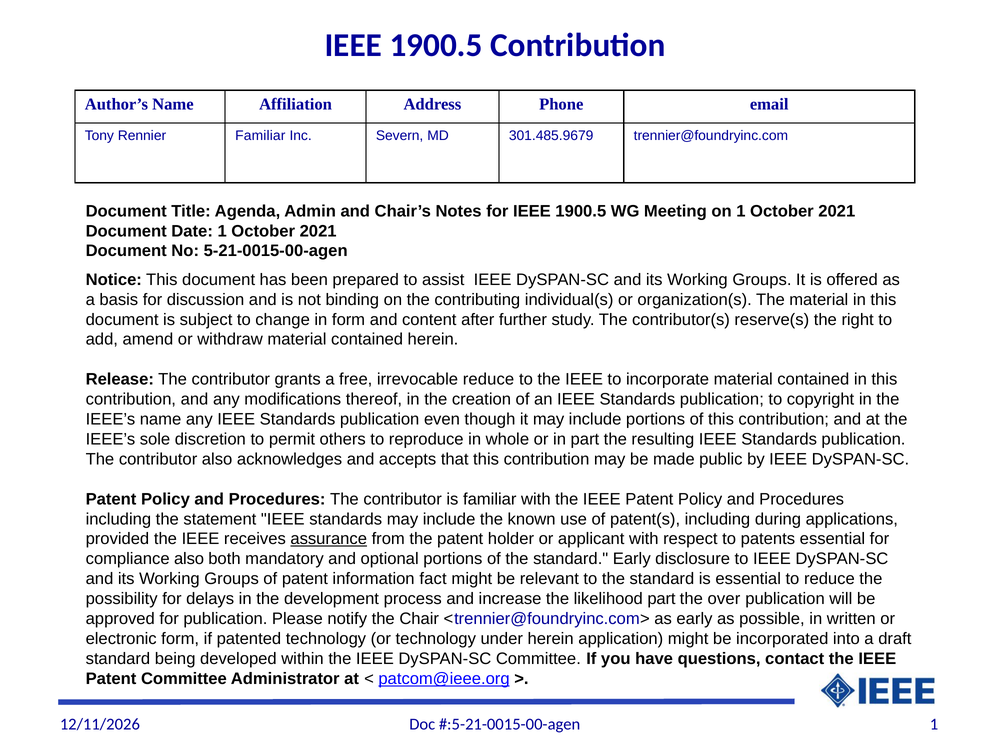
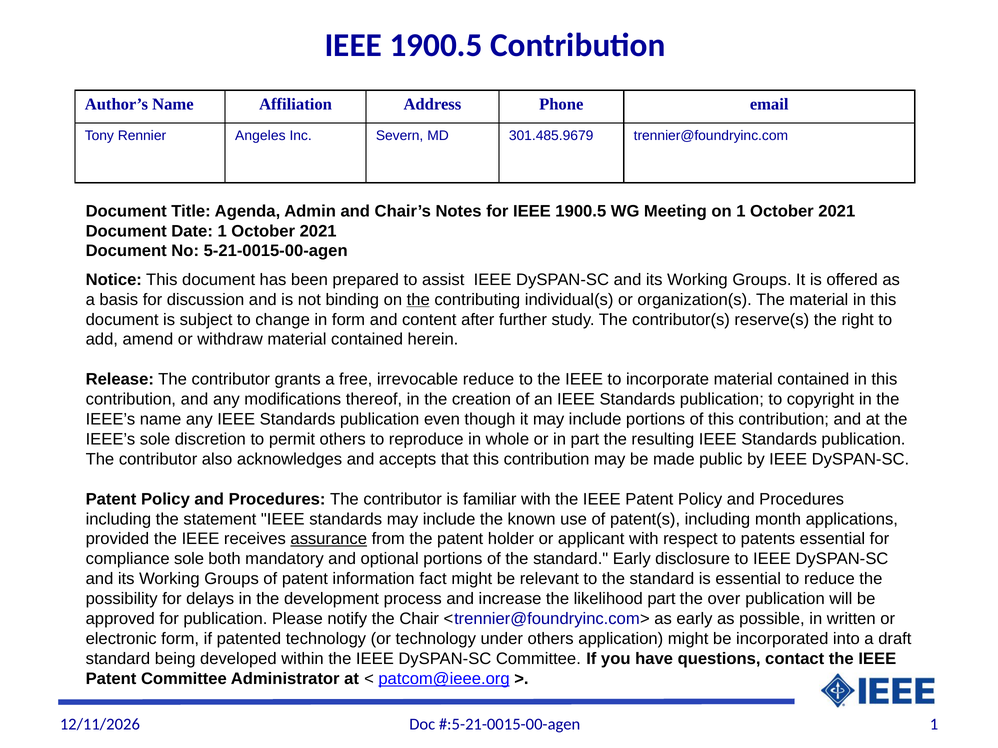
Rennier Familiar: Familiar -> Angeles (260, 136)
the underline: none -> present (418, 300)
during: during -> month (778, 519)
compliance also: also -> sole (189, 559)
under herein: herein -> others (551, 639)
